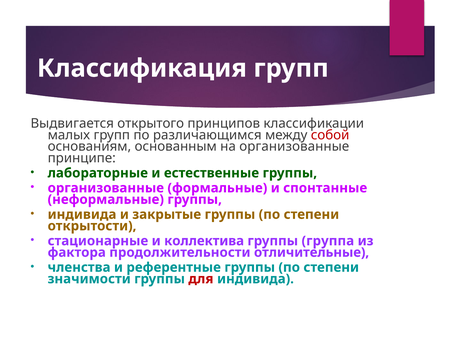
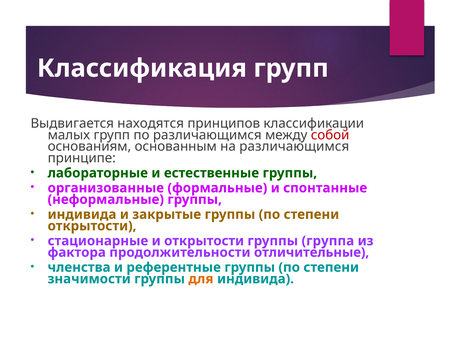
открытого: открытого -> находятся (151, 124)
на организованные: организованные -> различающимся (294, 147)
и коллектива: коллектива -> открытости (204, 241)
для colour: red -> orange (201, 279)
